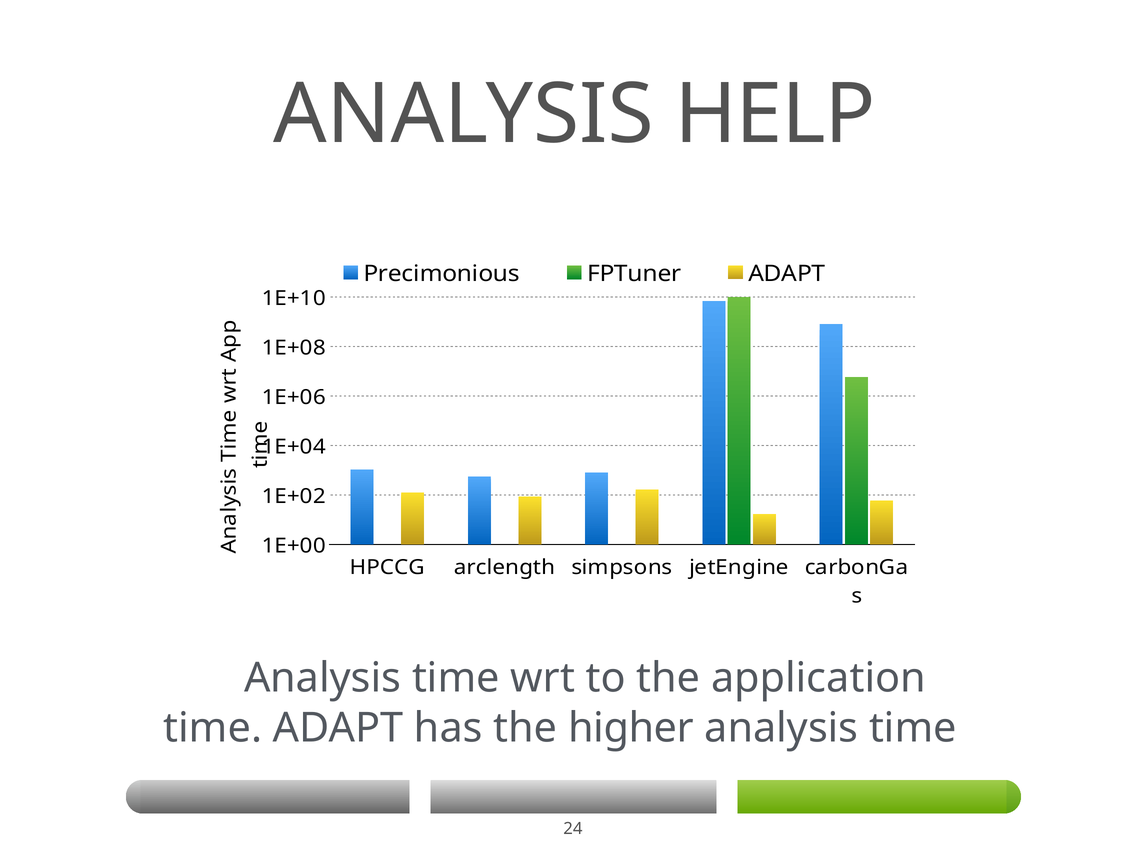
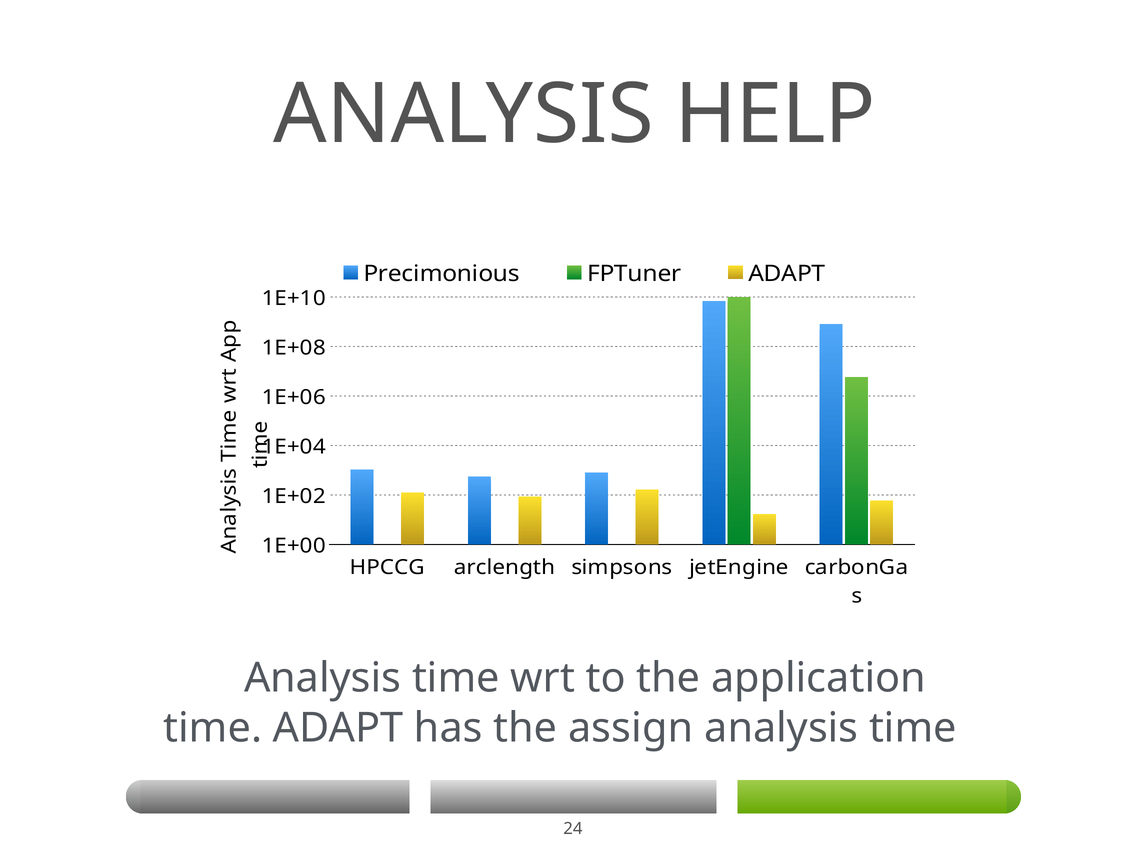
higher: higher -> assign (631, 728)
